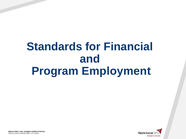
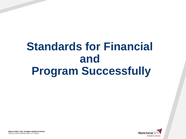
Employment: Employment -> Successfully (116, 71)
